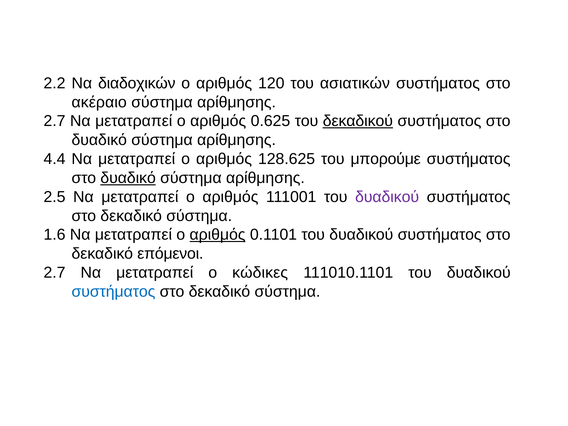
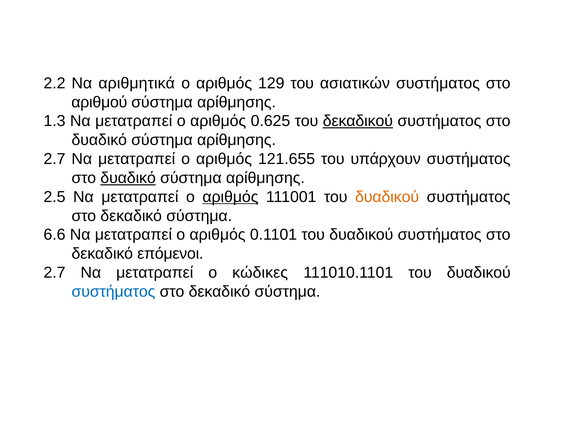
διαδοχικών: διαδοχικών -> αριθμητικά (137, 83)
120: 120 -> 129 (271, 83)
ακέραιο: ακέραιο -> αριθμού (99, 102)
2.7: 2.7 -> 1.3 (55, 121)
4.4: 4.4 -> 2.7 (55, 159)
128.625: 128.625 -> 121.655 (287, 159)
μπορούμε: μπορούμε -> υπάρχουν (386, 159)
αριθμός underline: none -> present (230, 197)
δυαδικού colour: purple -> orange (387, 197)
1.6: 1.6 -> 6.6 (55, 235)
αριθμός underline: present -> none (218, 235)
